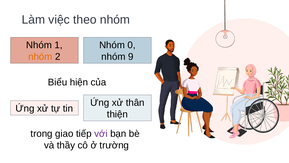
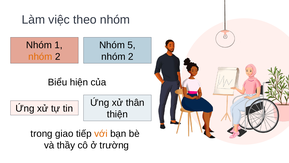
0: 0 -> 5 (132, 45)
9: 9 -> 2 (131, 57)
với colour: purple -> orange (101, 133)
